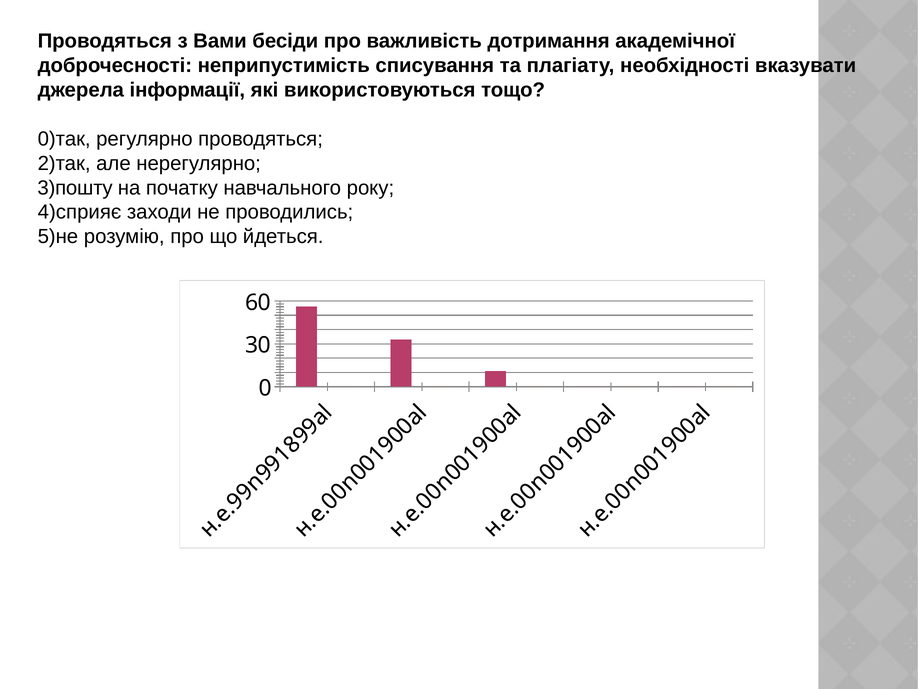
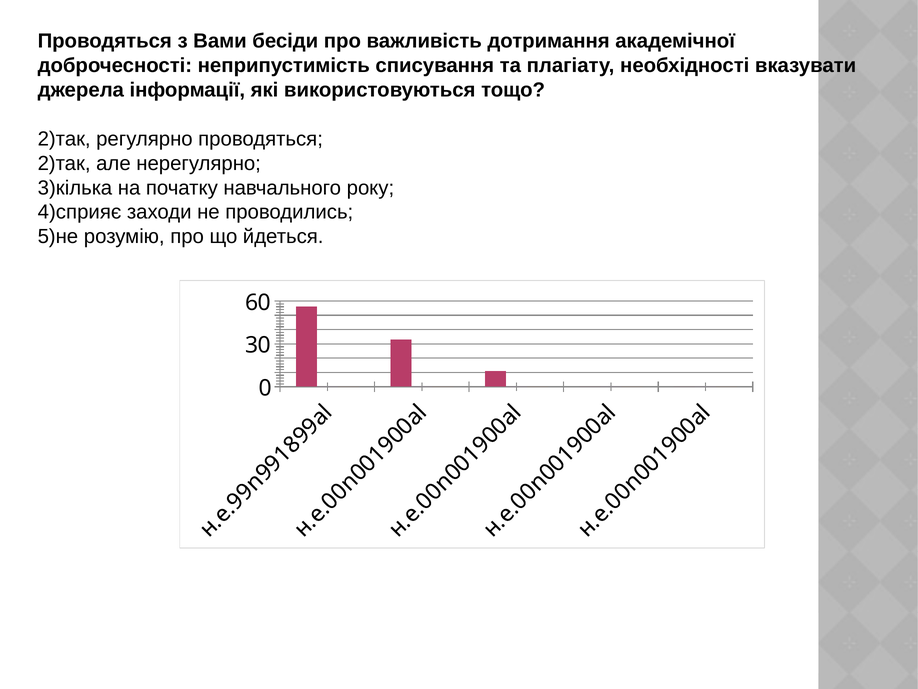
0)так: 0)так -> 2)так (64, 139)
3)пошту: 3)пошту -> 3)кілька (75, 188)
